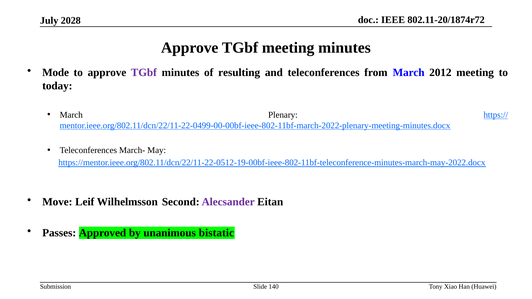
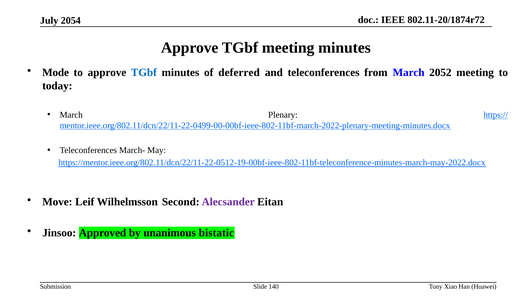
2028: 2028 -> 2054 (71, 21)
TGbf colour: purple -> blue (144, 73)
resulting: resulting -> deferred (239, 73)
2012: 2012 -> 2052 (440, 73)
Passes: Passes -> Jinsoo (59, 233)
